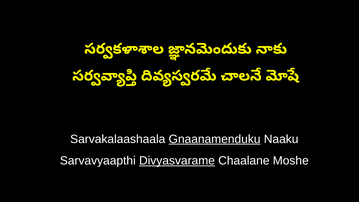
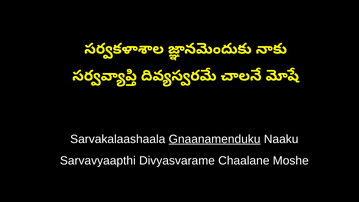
Divyasvarame underline: present -> none (177, 161)
